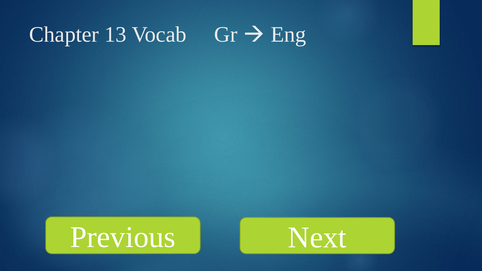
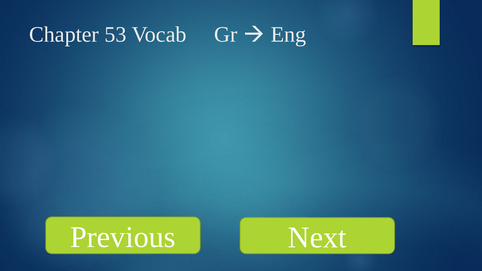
13: 13 -> 53 (116, 34)
